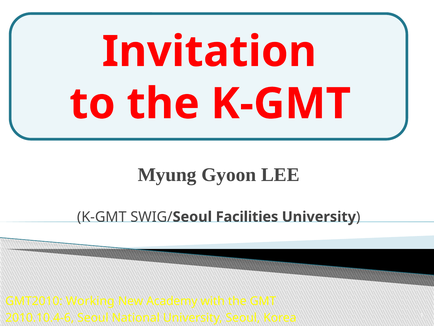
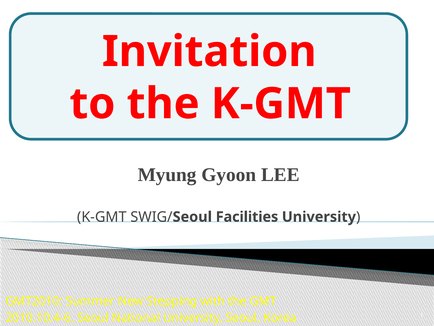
Working: Working -> Summer (90, 301)
Academy: Academy -> Stepping (172, 301)
